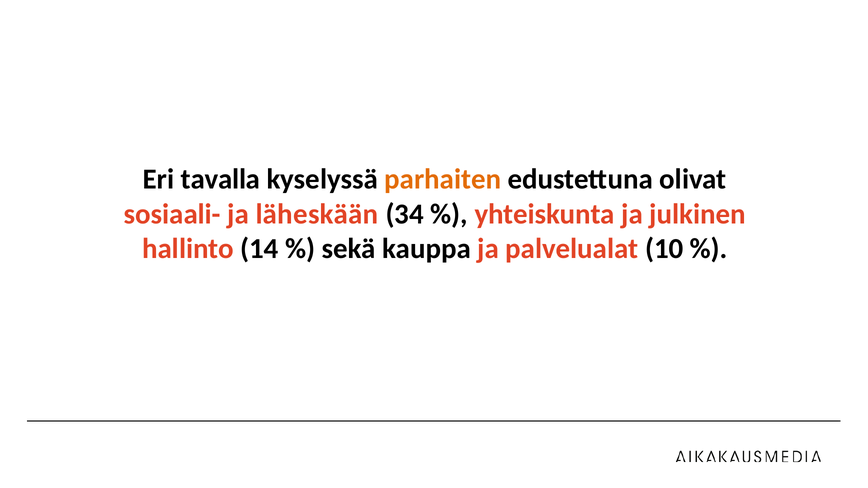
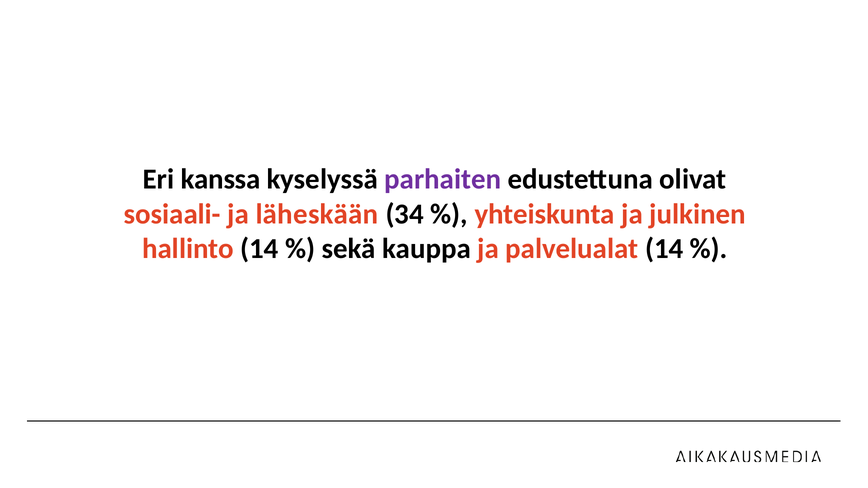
tavalla: tavalla -> kanssa (221, 179)
parhaiten colour: orange -> purple (443, 179)
palvelualat 10: 10 -> 14 (664, 249)
